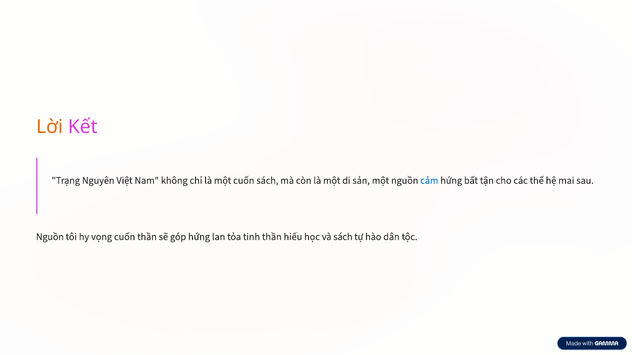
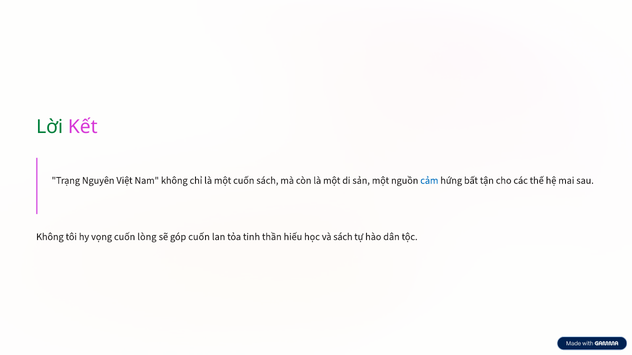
Lời colour: orange -> green (50, 127)
Nguồn: Nguồn -> Không (50, 237)
cuốn thần: thần -> lòng (147, 237)
góp hứng: hứng -> cuốn (199, 237)
